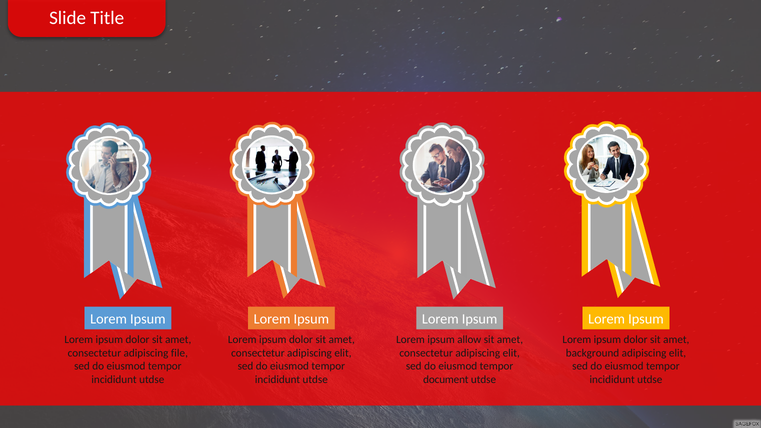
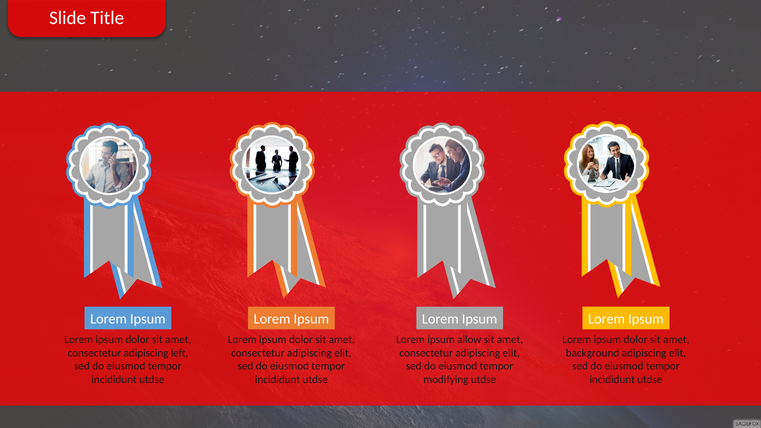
file: file -> left (180, 353)
document: document -> modifying (446, 380)
